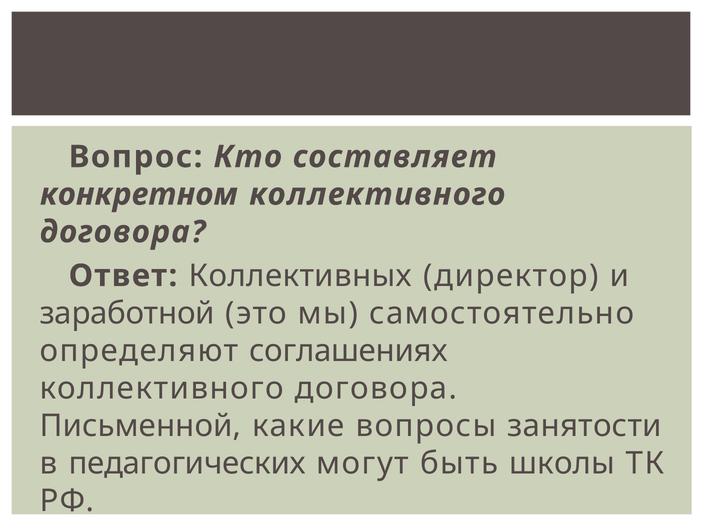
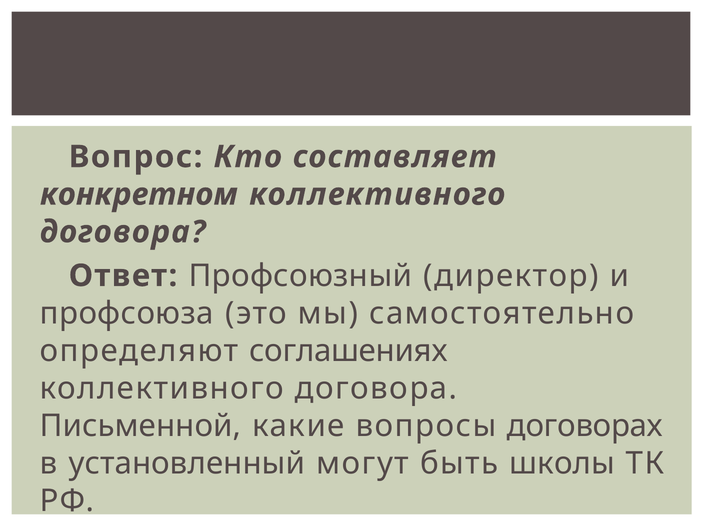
Коллективных: Коллективных -> Профсоюзный (300, 276)
заработной: заработной -> профсоюза (127, 313)
занятости: занятости -> договорах (585, 426)
педагогических: педагогических -> установленный (187, 464)
